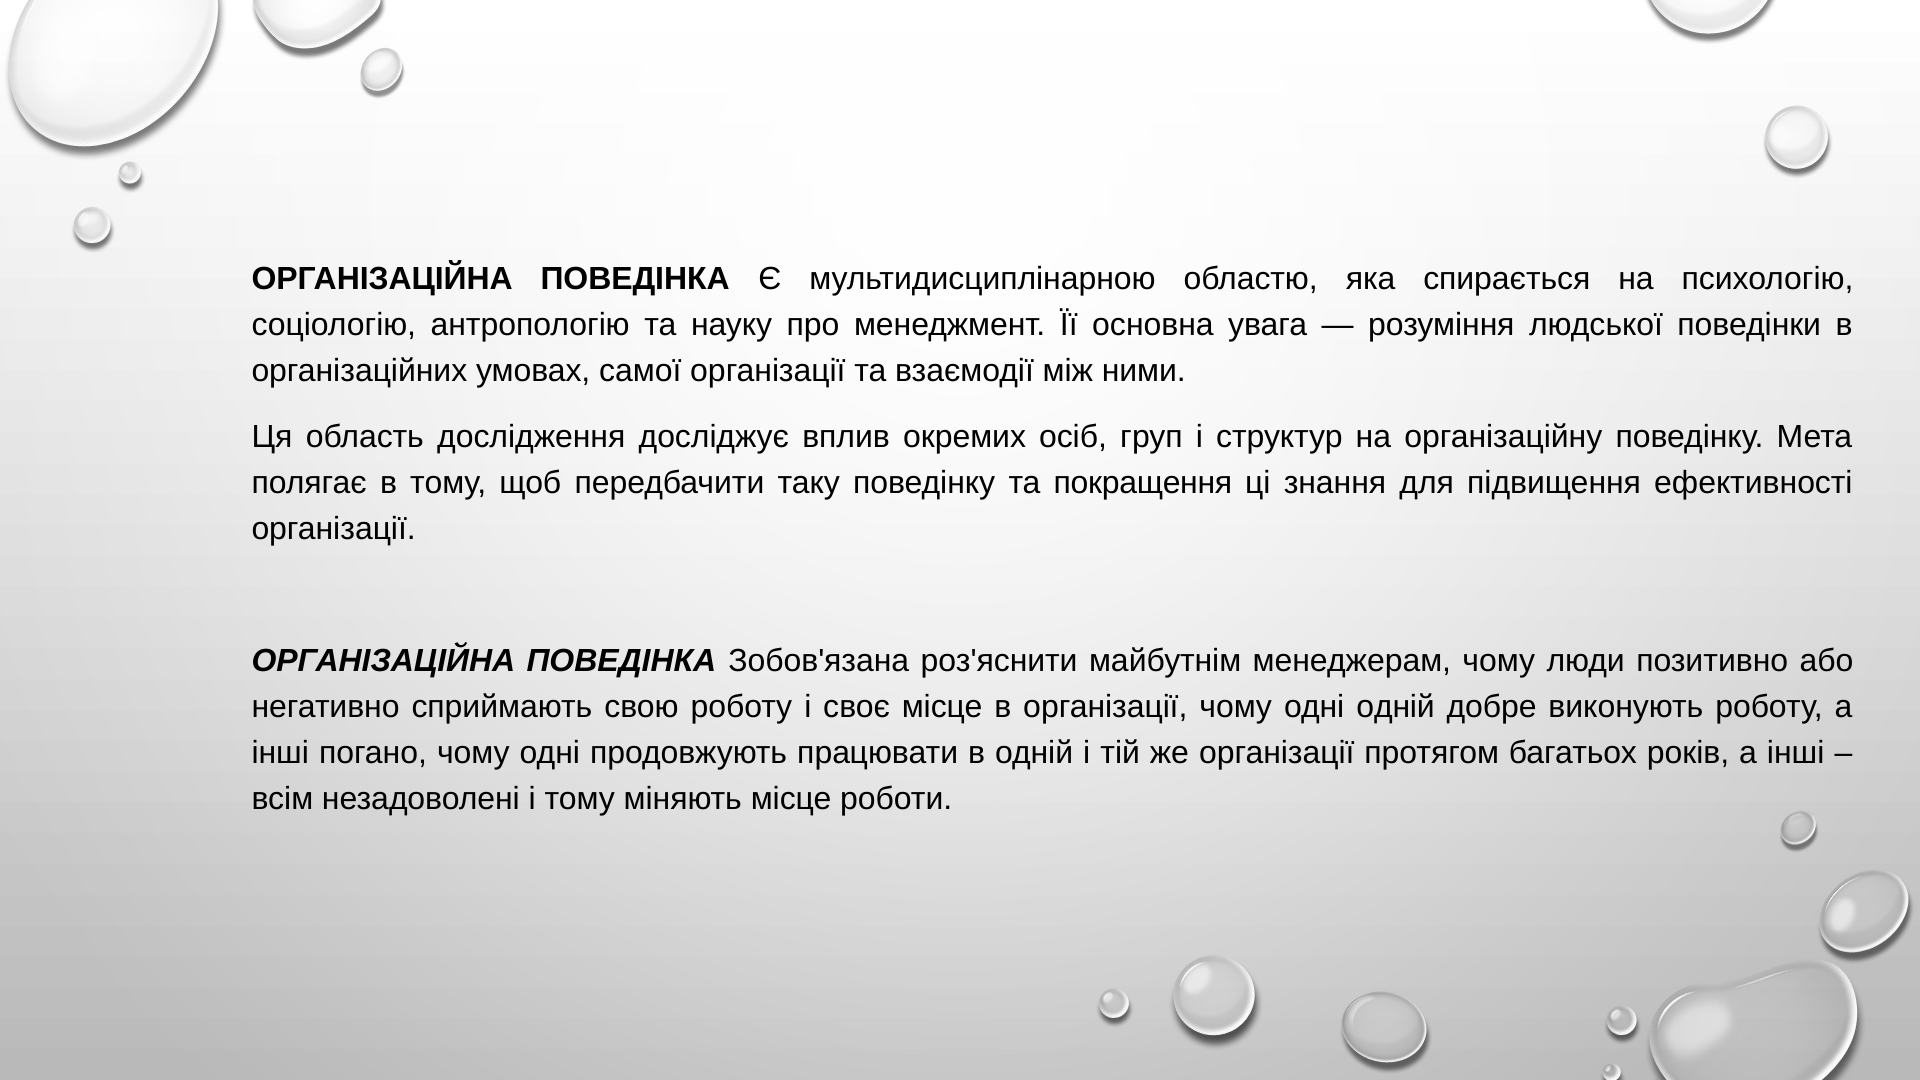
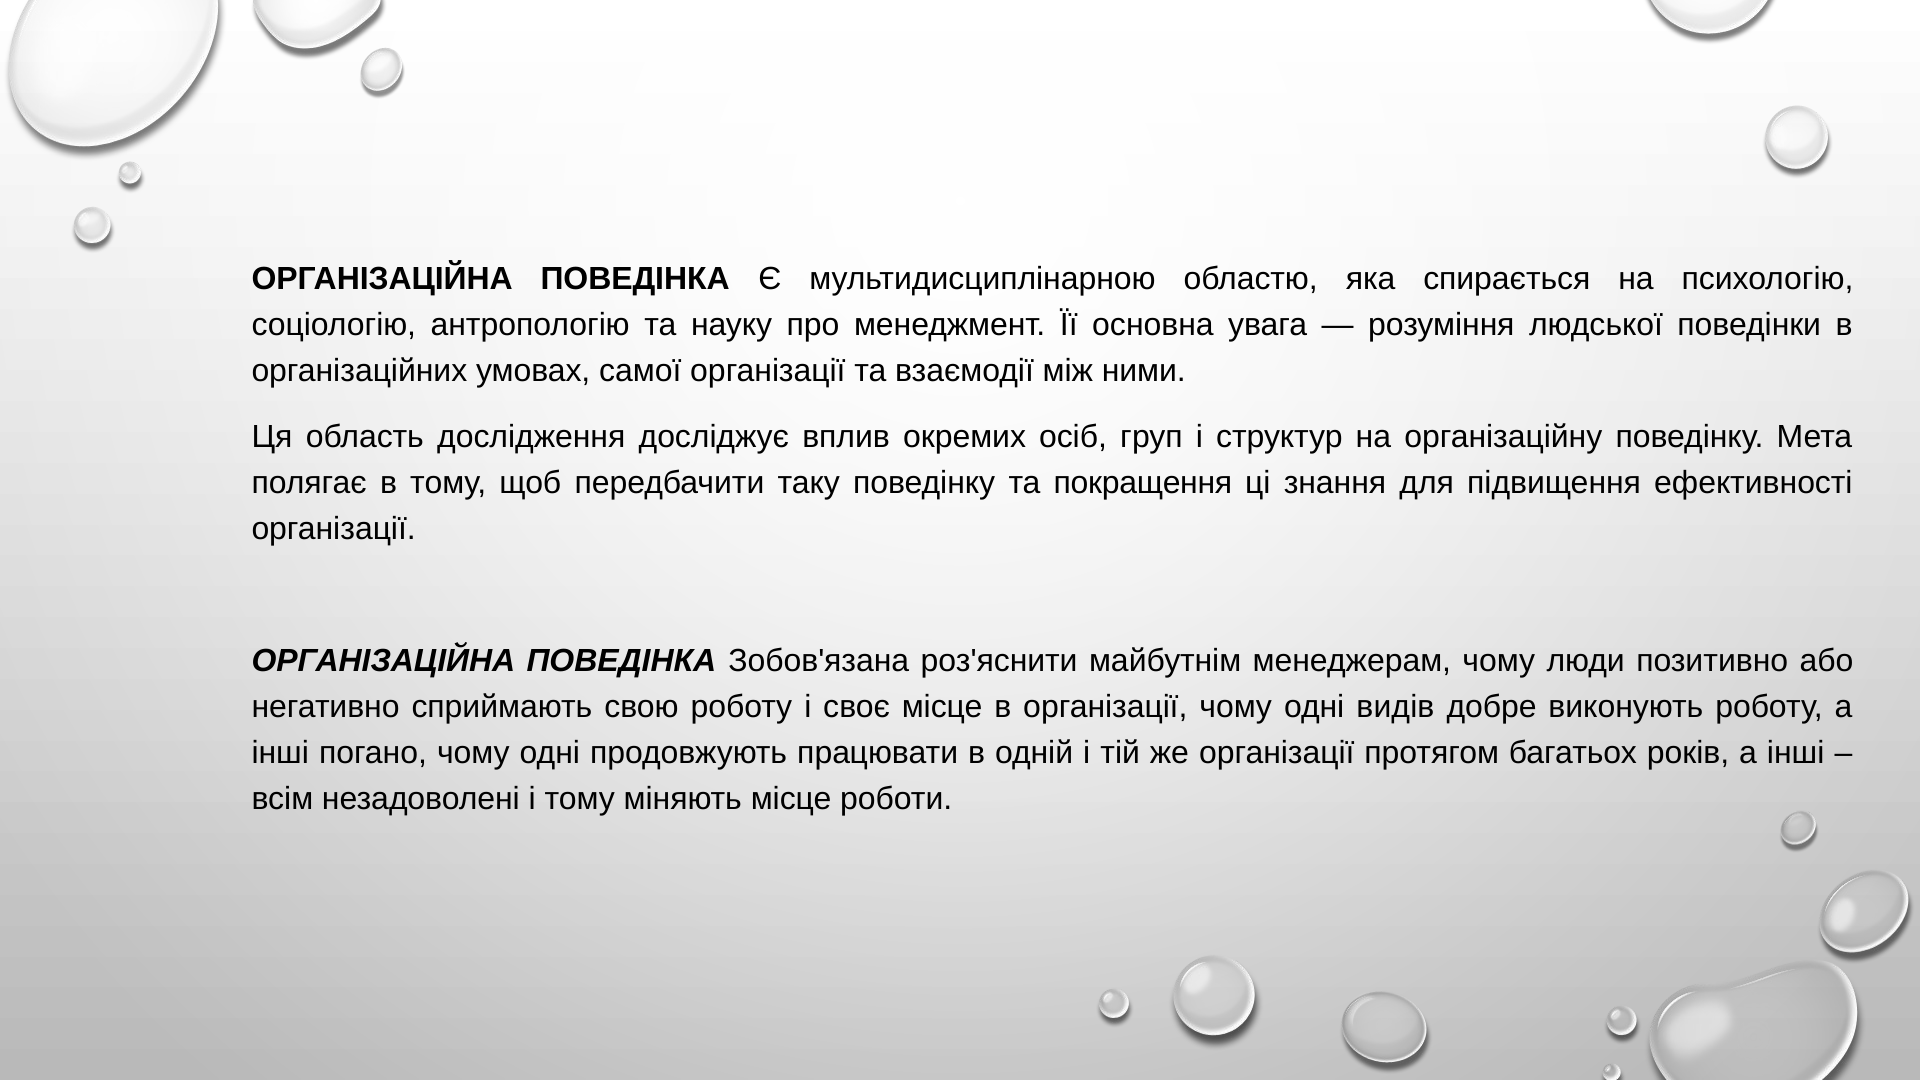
одні одній: одній -> видів (1395, 707)
